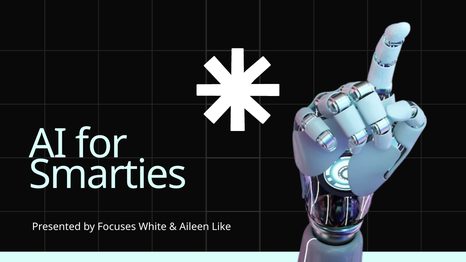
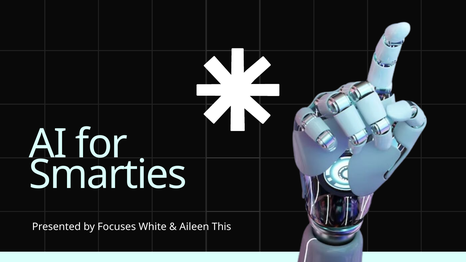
Like: Like -> This (221, 227)
